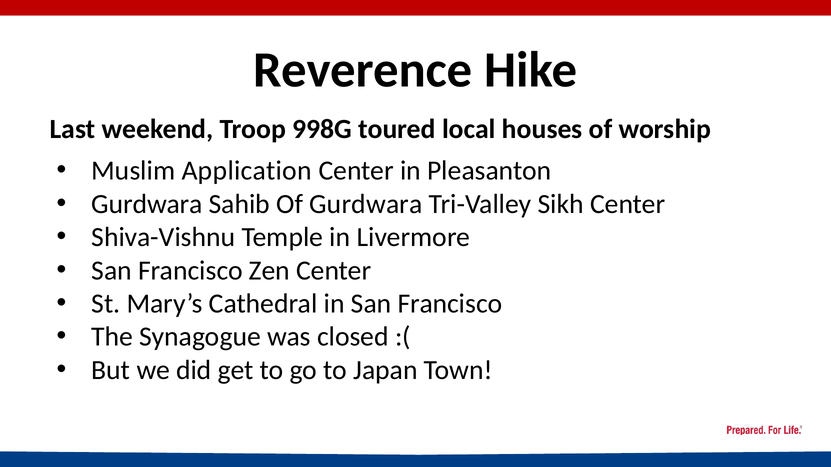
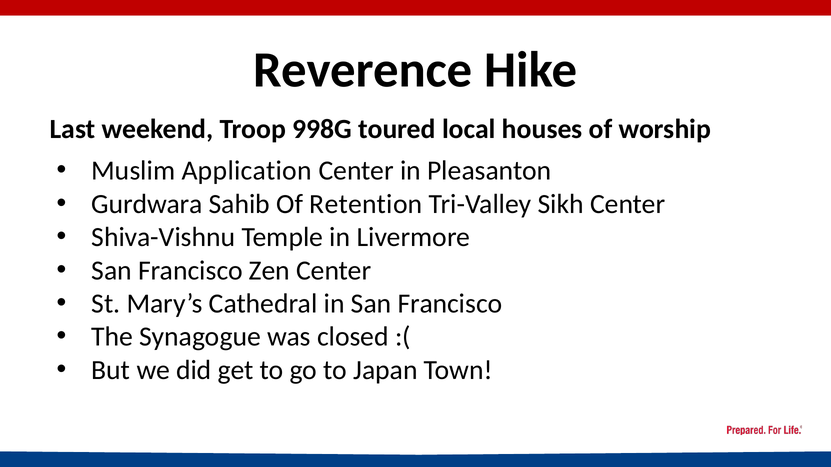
Of Gurdwara: Gurdwara -> Retention (366, 204)
